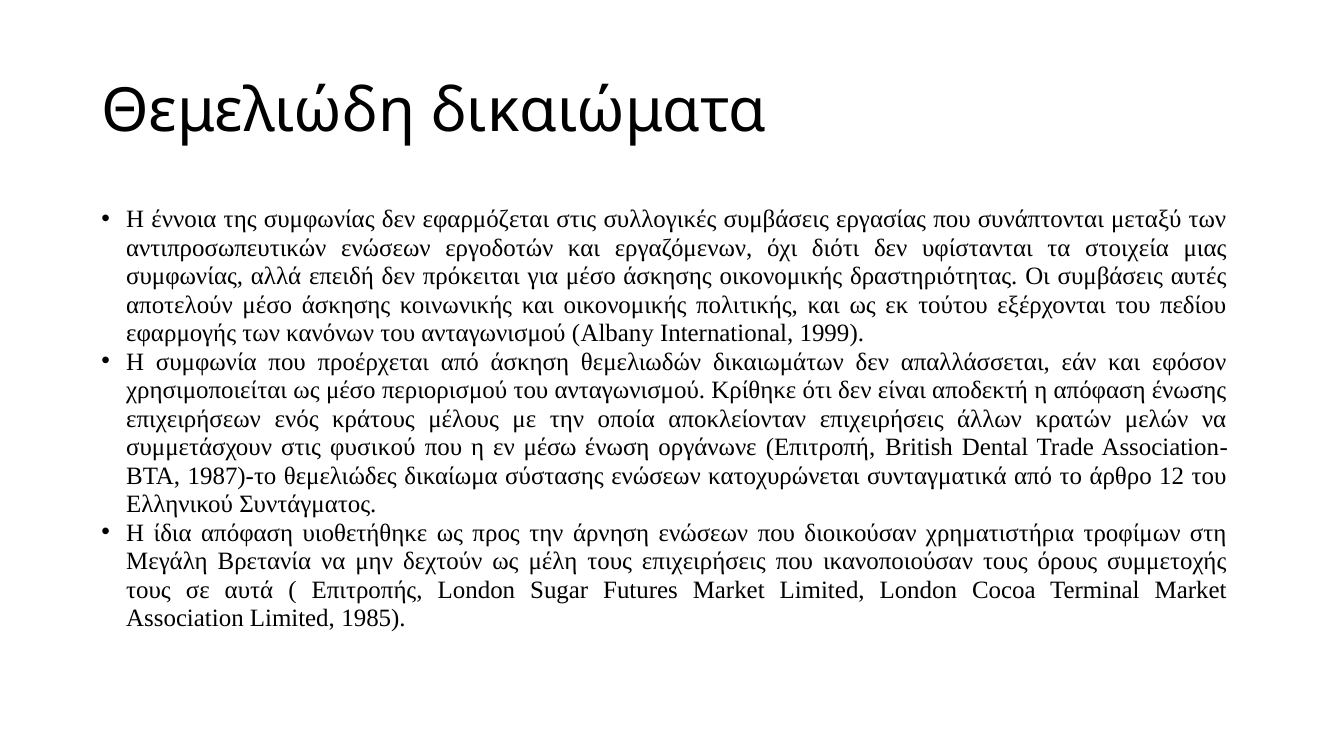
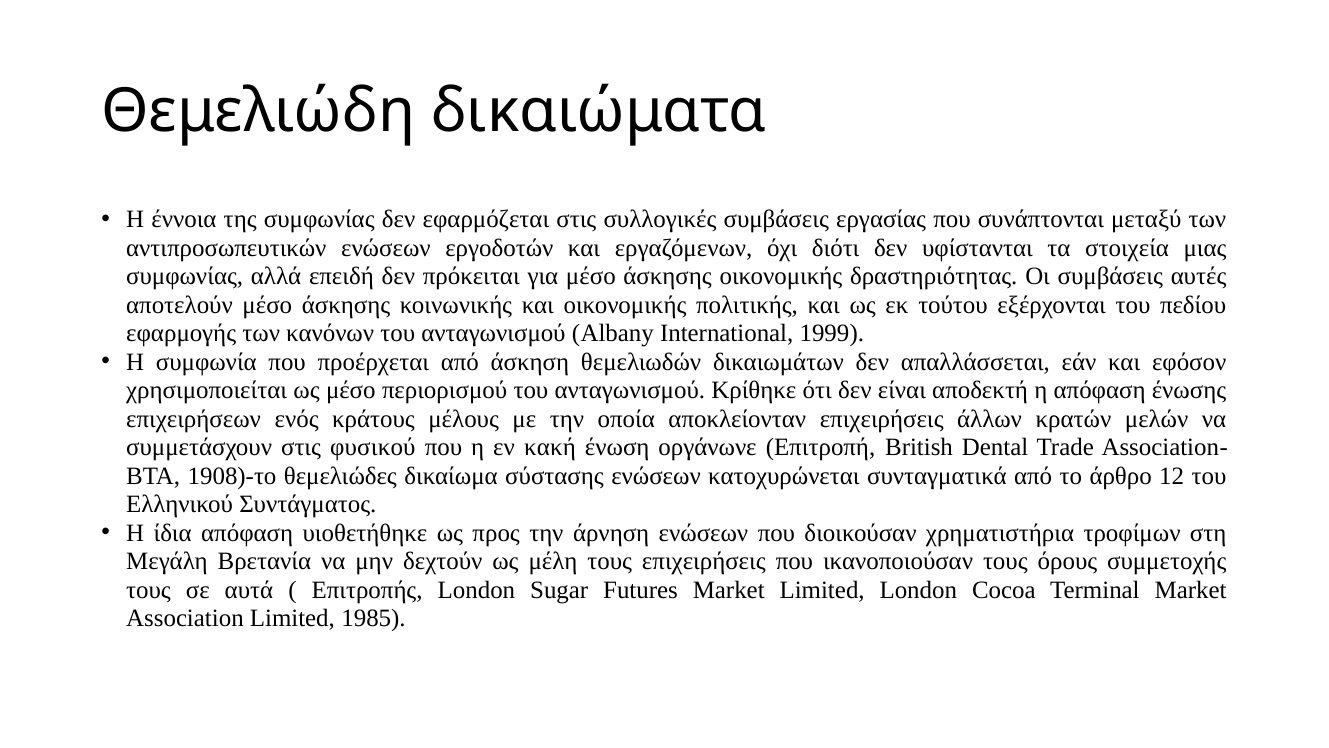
μέσω: μέσω -> κακή (550, 447)
1987)-το: 1987)-το -> 1908)-το (232, 476)
